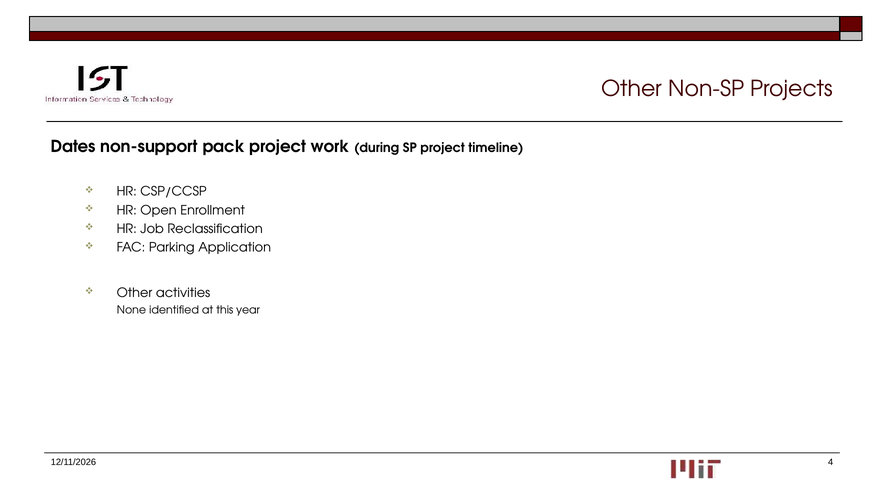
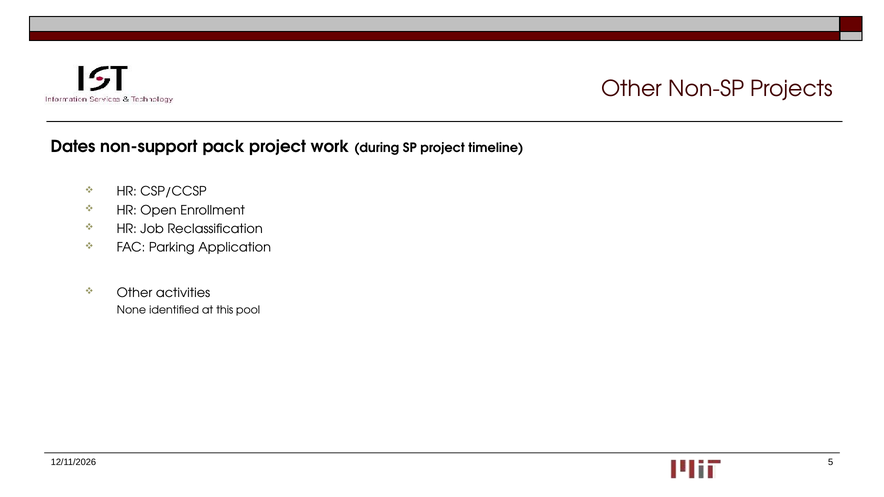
year: year -> pool (248, 310)
4: 4 -> 5 (831, 463)
